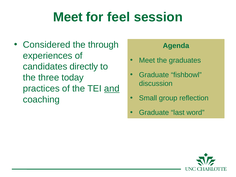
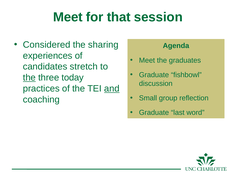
feel: feel -> that (119, 17)
through: through -> sharing (103, 45)
directly: directly -> stretch (84, 67)
the underline: none -> present (29, 78)
